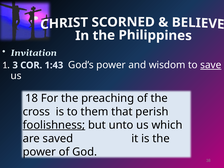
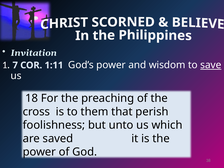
3: 3 -> 7 (15, 65)
1:43: 1:43 -> 1:11 (54, 65)
foolishness underline: present -> none (54, 125)
